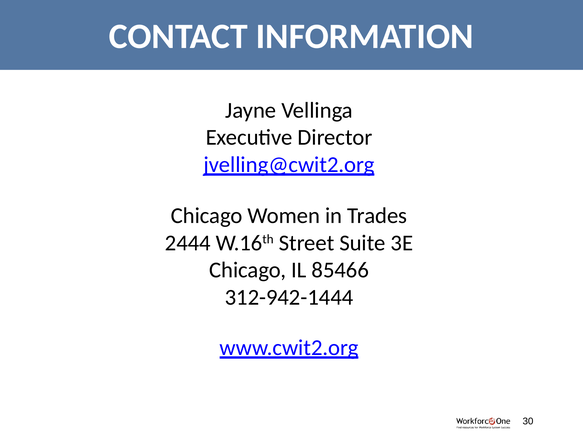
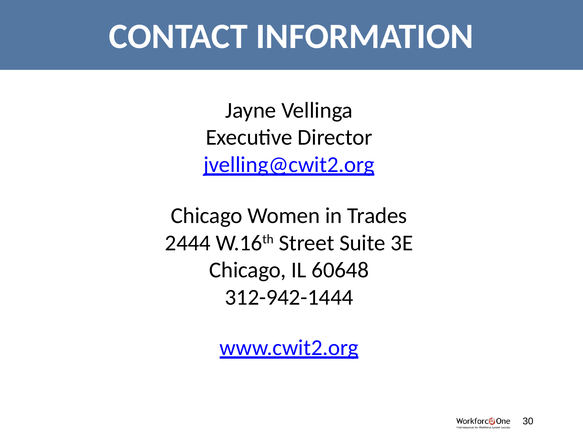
85466: 85466 -> 60648 (340, 270)
